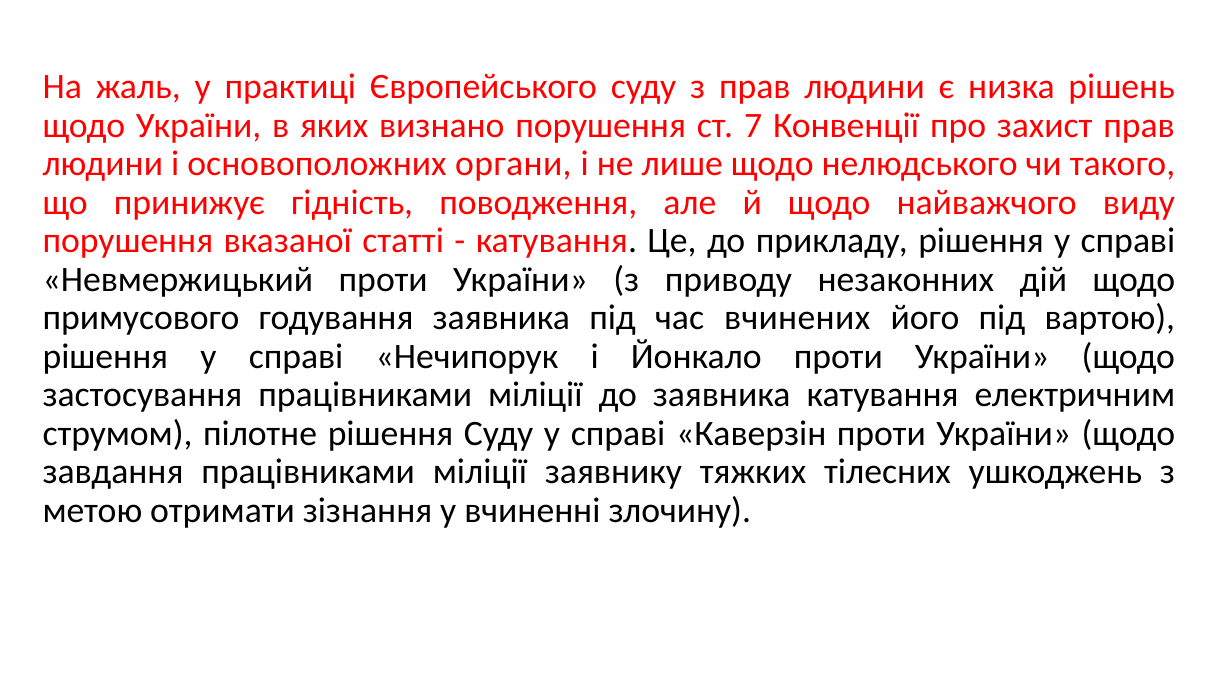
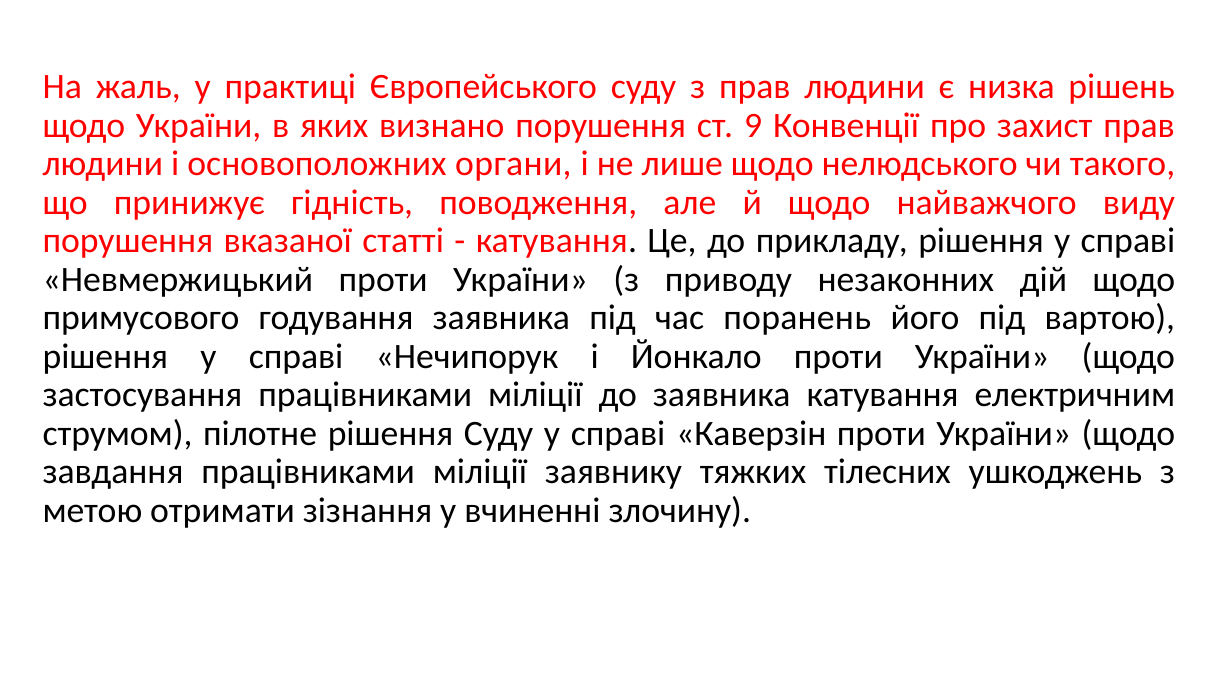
7: 7 -> 9 (753, 125)
вчинених: вчинених -> поранень (797, 318)
